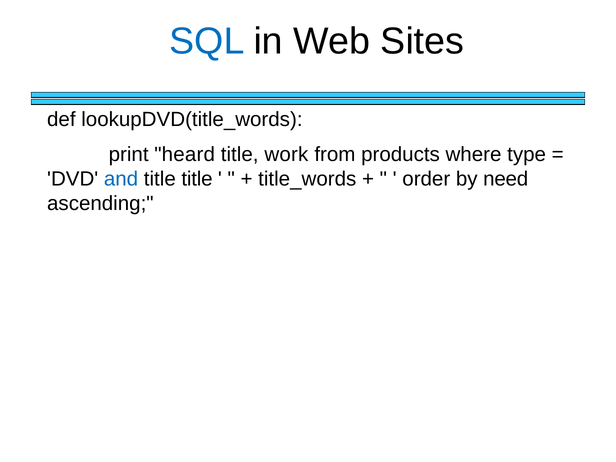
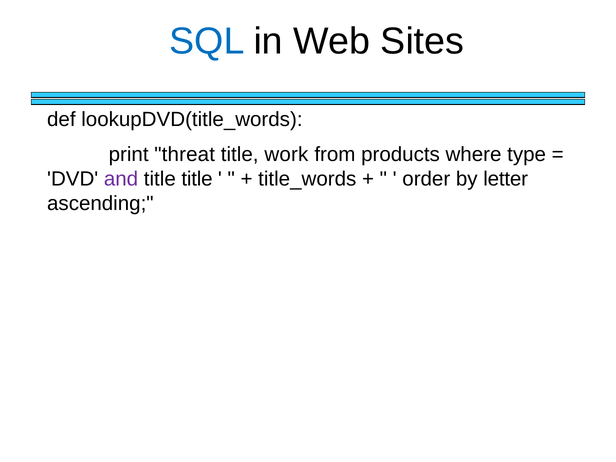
heard: heard -> threat (185, 154)
and colour: blue -> purple (121, 179)
need: need -> letter (506, 179)
